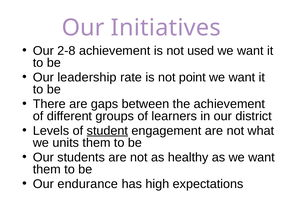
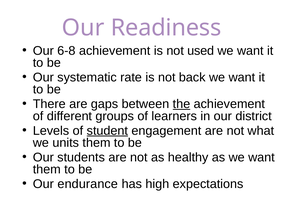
Initiatives: Initiatives -> Readiness (166, 28)
2-8: 2-8 -> 6-8 (66, 51)
leadership: leadership -> systematic (87, 77)
point: point -> back (192, 77)
the underline: none -> present (181, 104)
